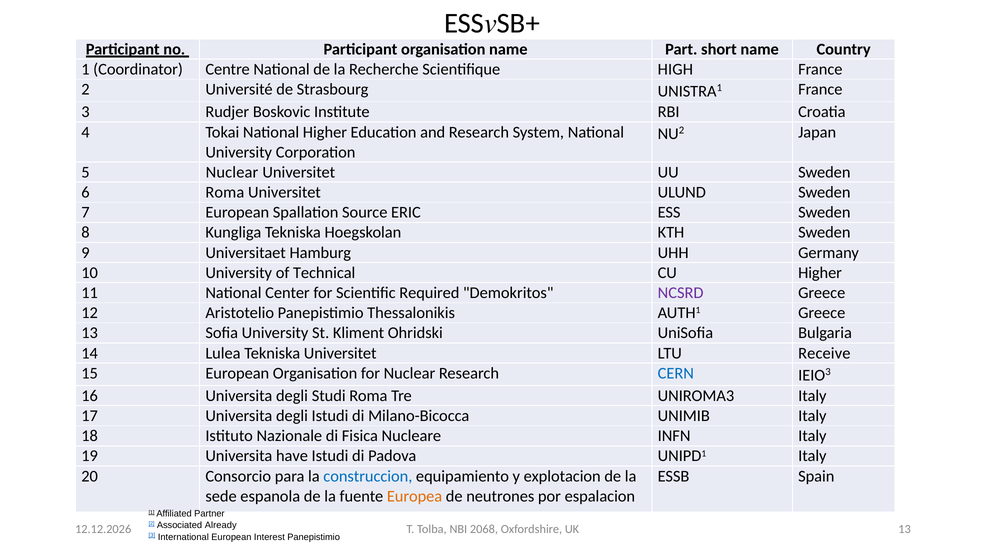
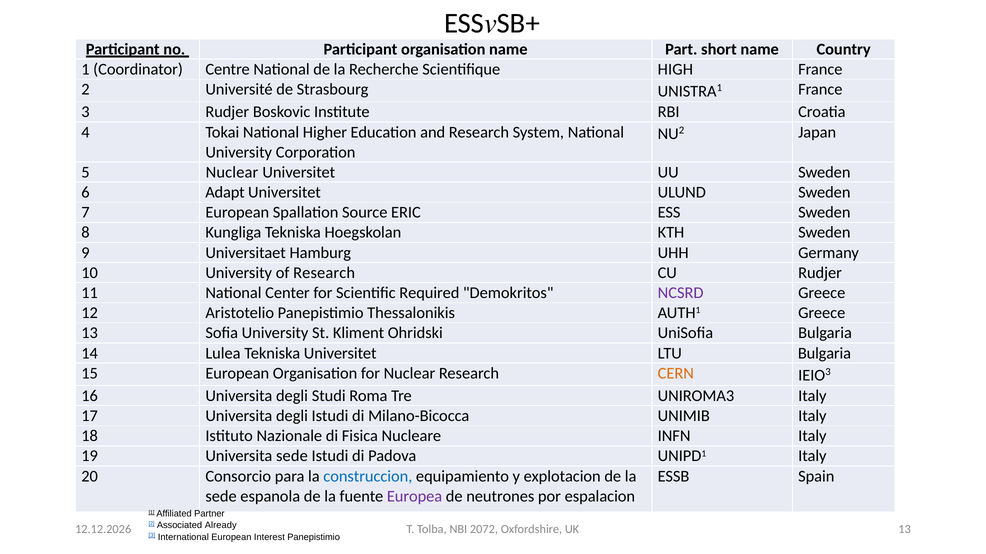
6 Roma: Roma -> Adapt (225, 193)
of Technical: Technical -> Research (324, 273)
CU Higher: Higher -> Rudjer (820, 273)
LTU Receive: Receive -> Bulgaria (824, 354)
CERN colour: blue -> orange (676, 374)
Universita have: have -> sede (292, 457)
Europea colour: orange -> purple (415, 497)
2068: 2068 -> 2072 (484, 530)
